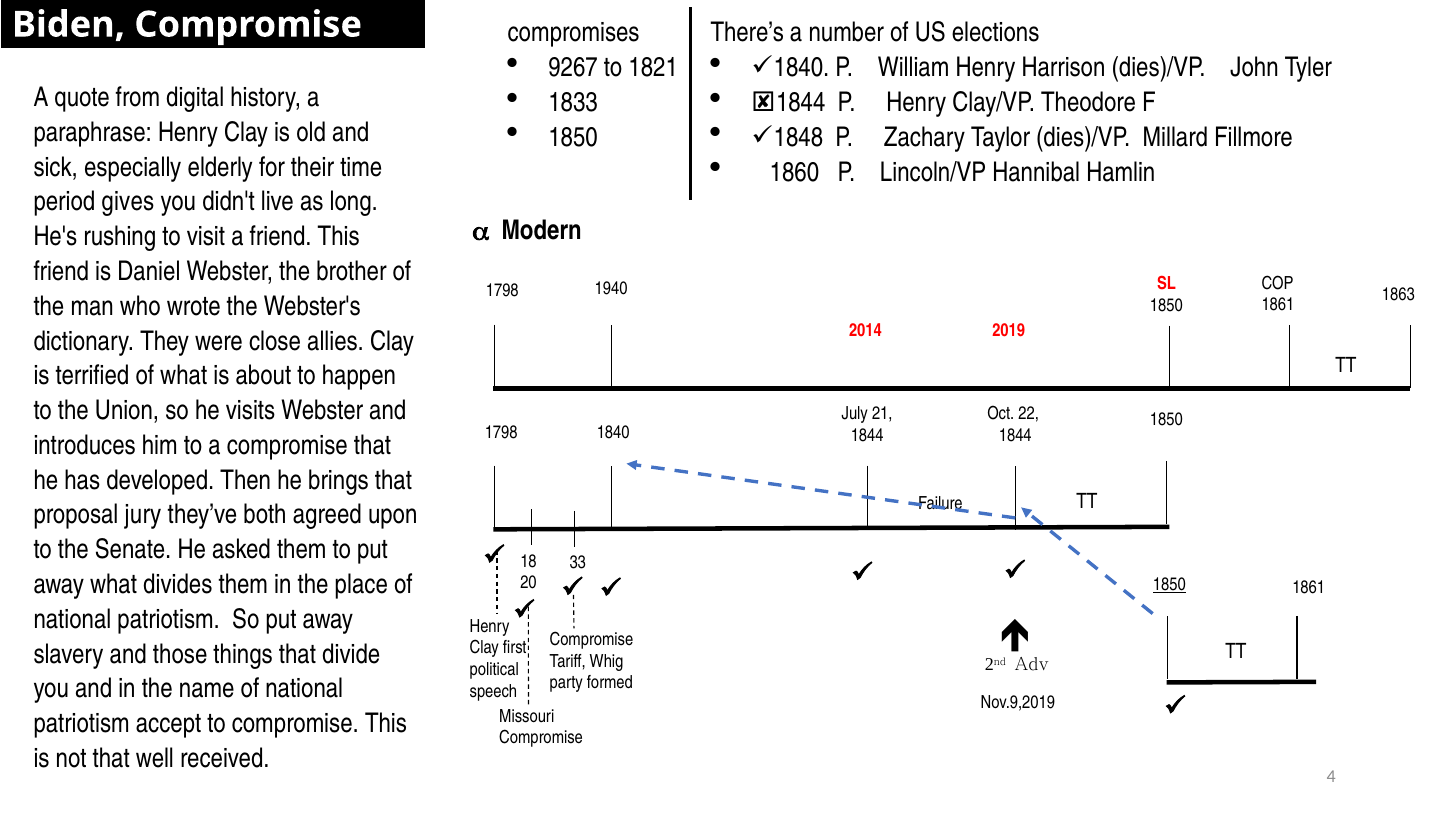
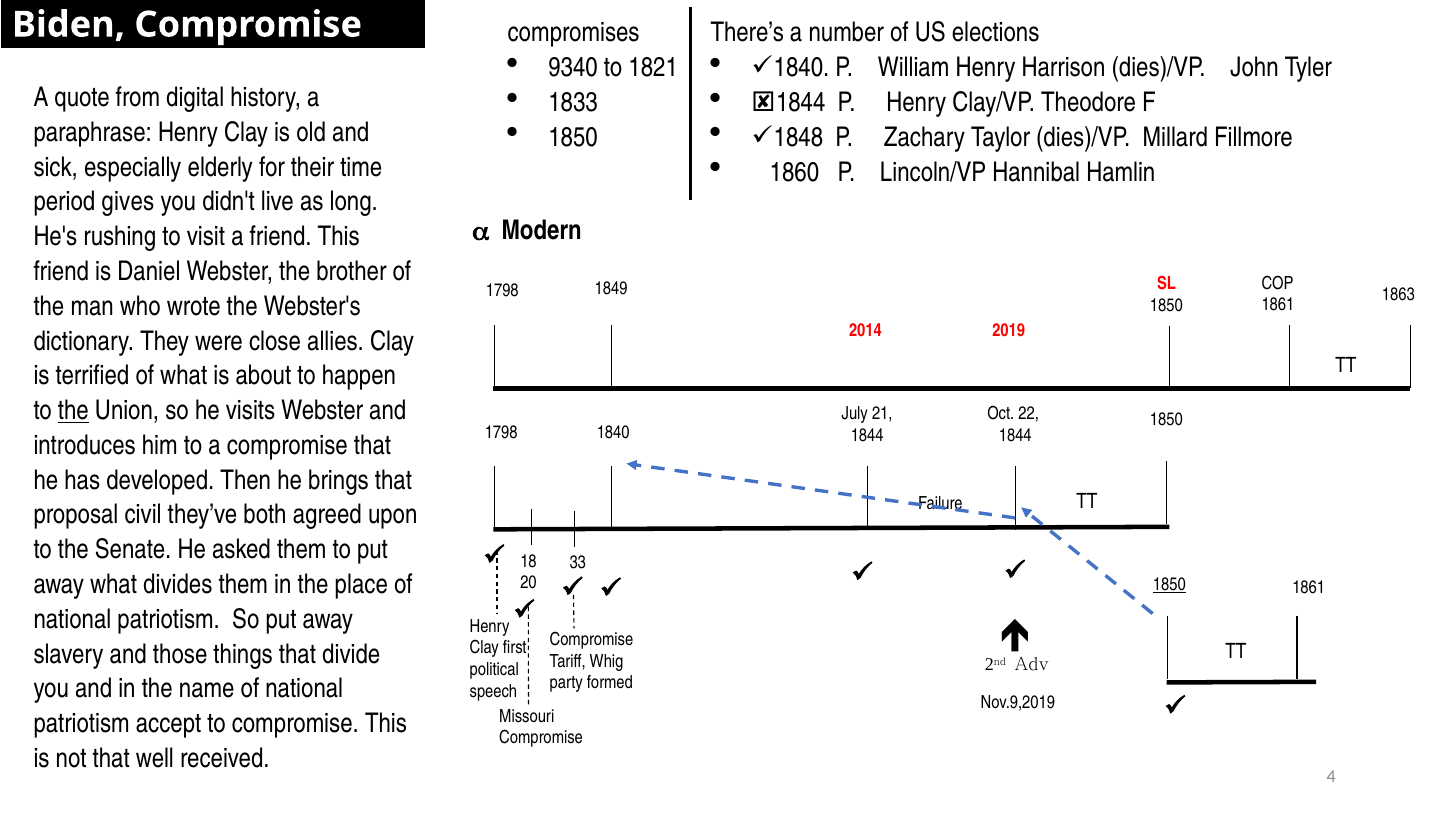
9267: 9267 -> 9340 (573, 68)
1940: 1940 -> 1849 (611, 289)
the underline: none -> present (73, 411)
jury: jury -> civil (143, 515)
